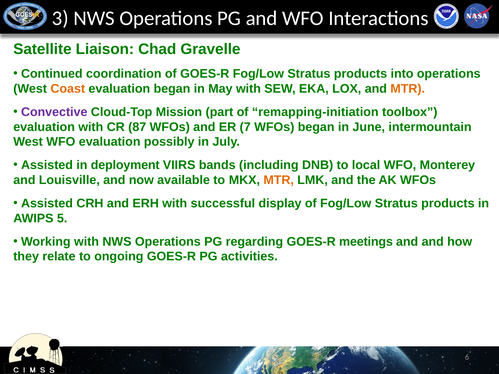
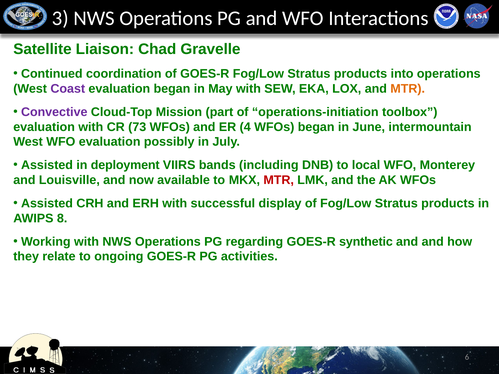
Coast colour: orange -> purple (68, 89)
remapping-initiation: remapping-initiation -> operations-initiation (315, 112)
87: 87 -> 73 (137, 127)
7: 7 -> 4 (245, 127)
MTR colour: orange -> red (279, 180)
5: 5 -> 8 (62, 218)
meetings: meetings -> synthetic (366, 242)
